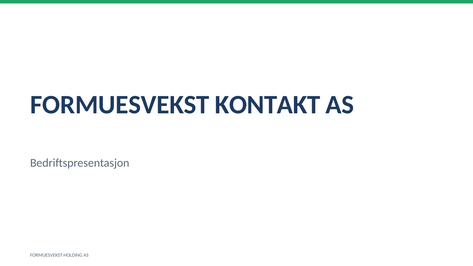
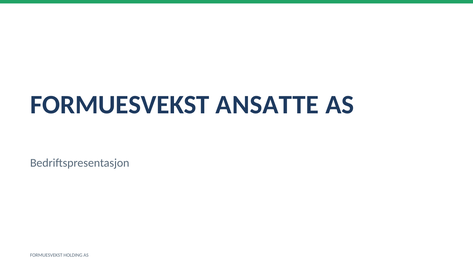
KONTAKT: KONTAKT -> ANSATTE (267, 105)
